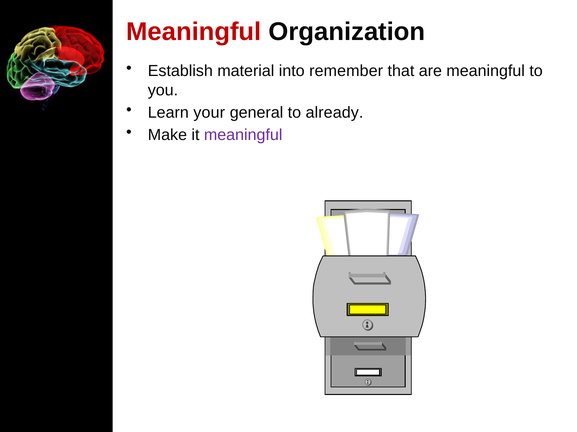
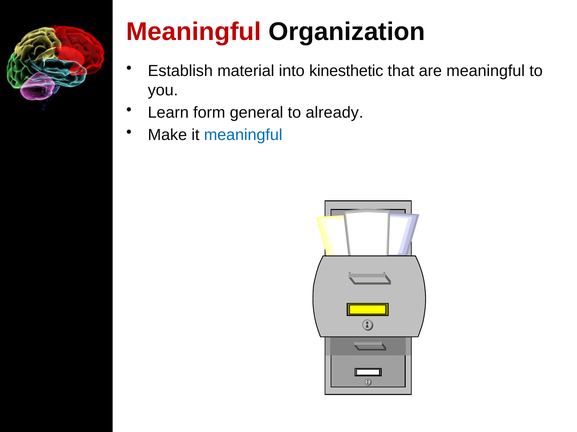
remember: remember -> kinesthetic (346, 71)
your: your -> form (209, 113)
meaningful colour: purple -> blue (243, 135)
